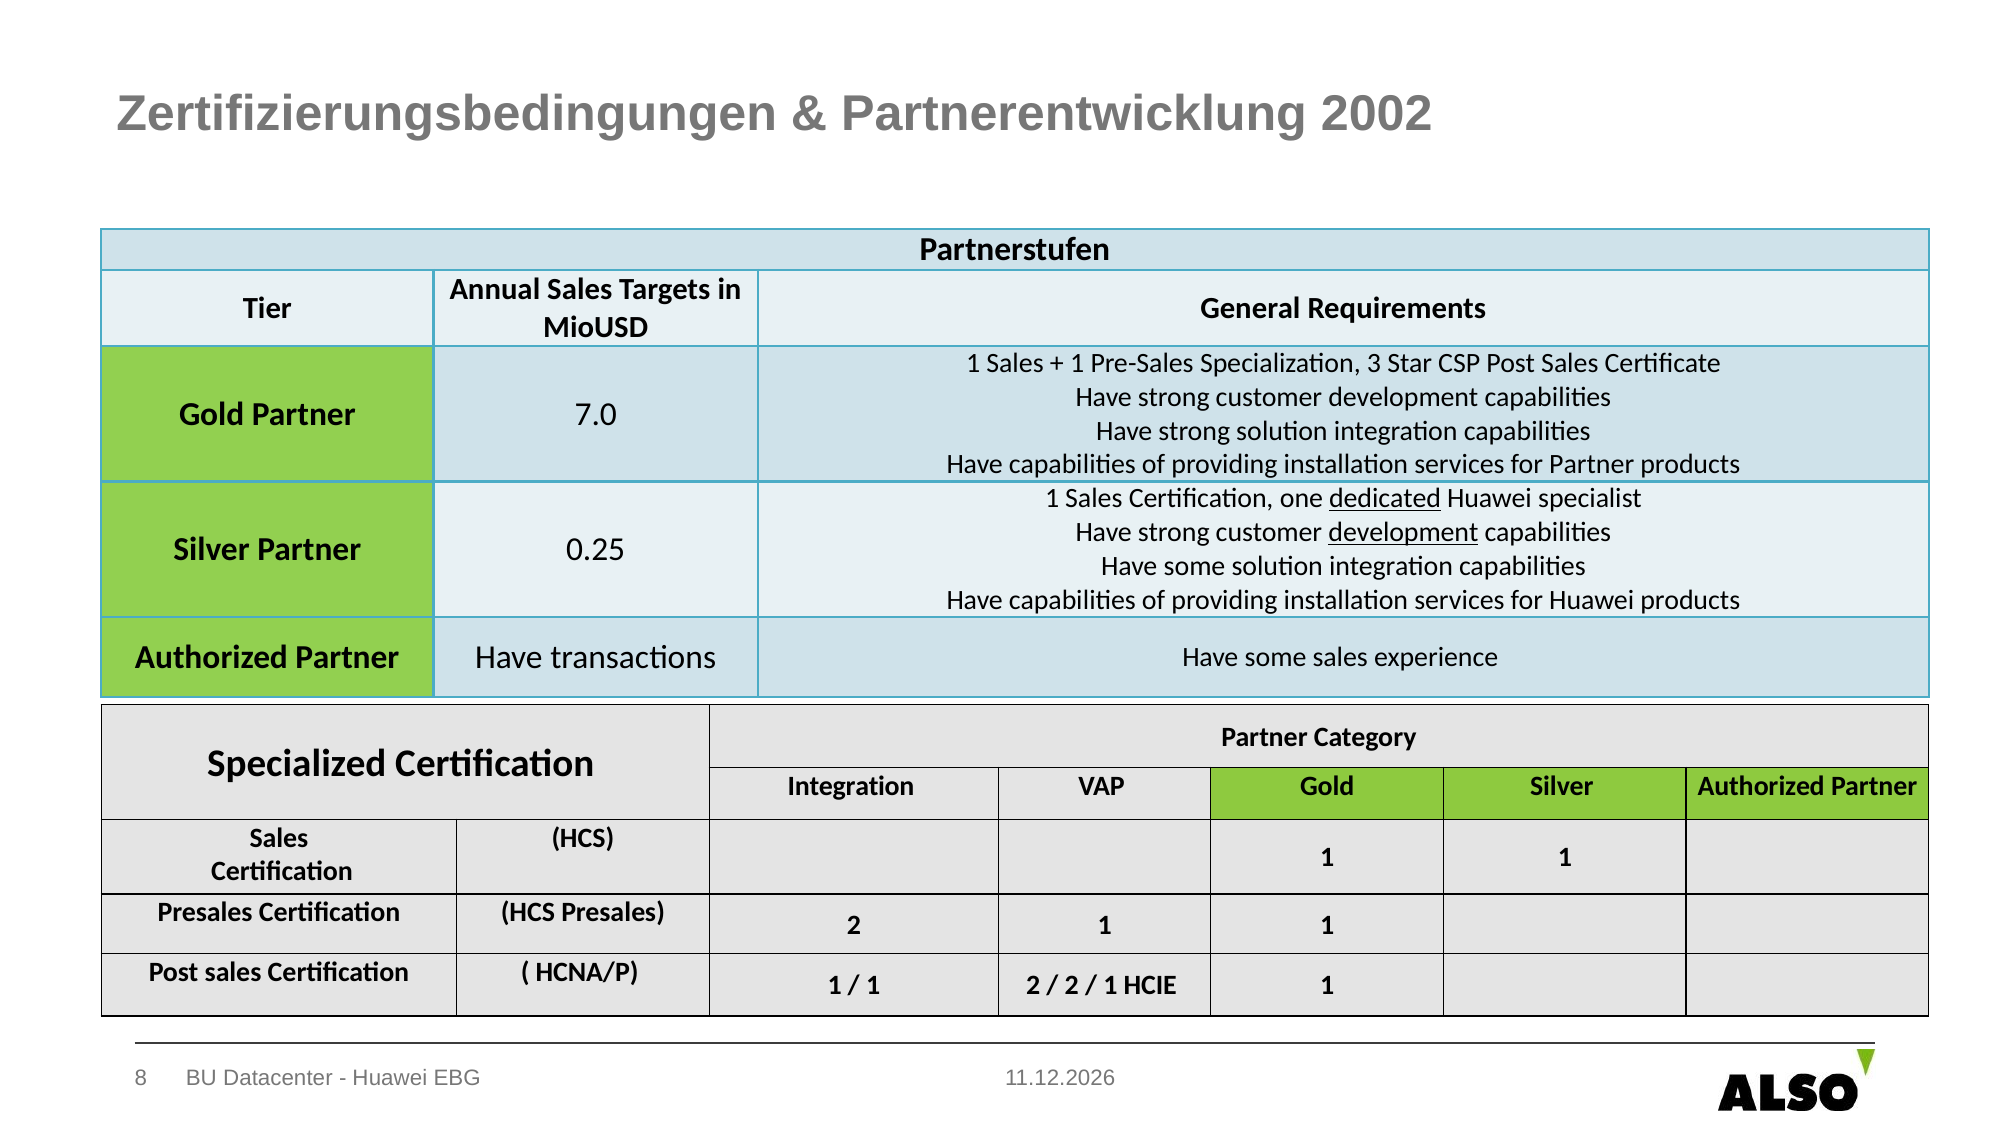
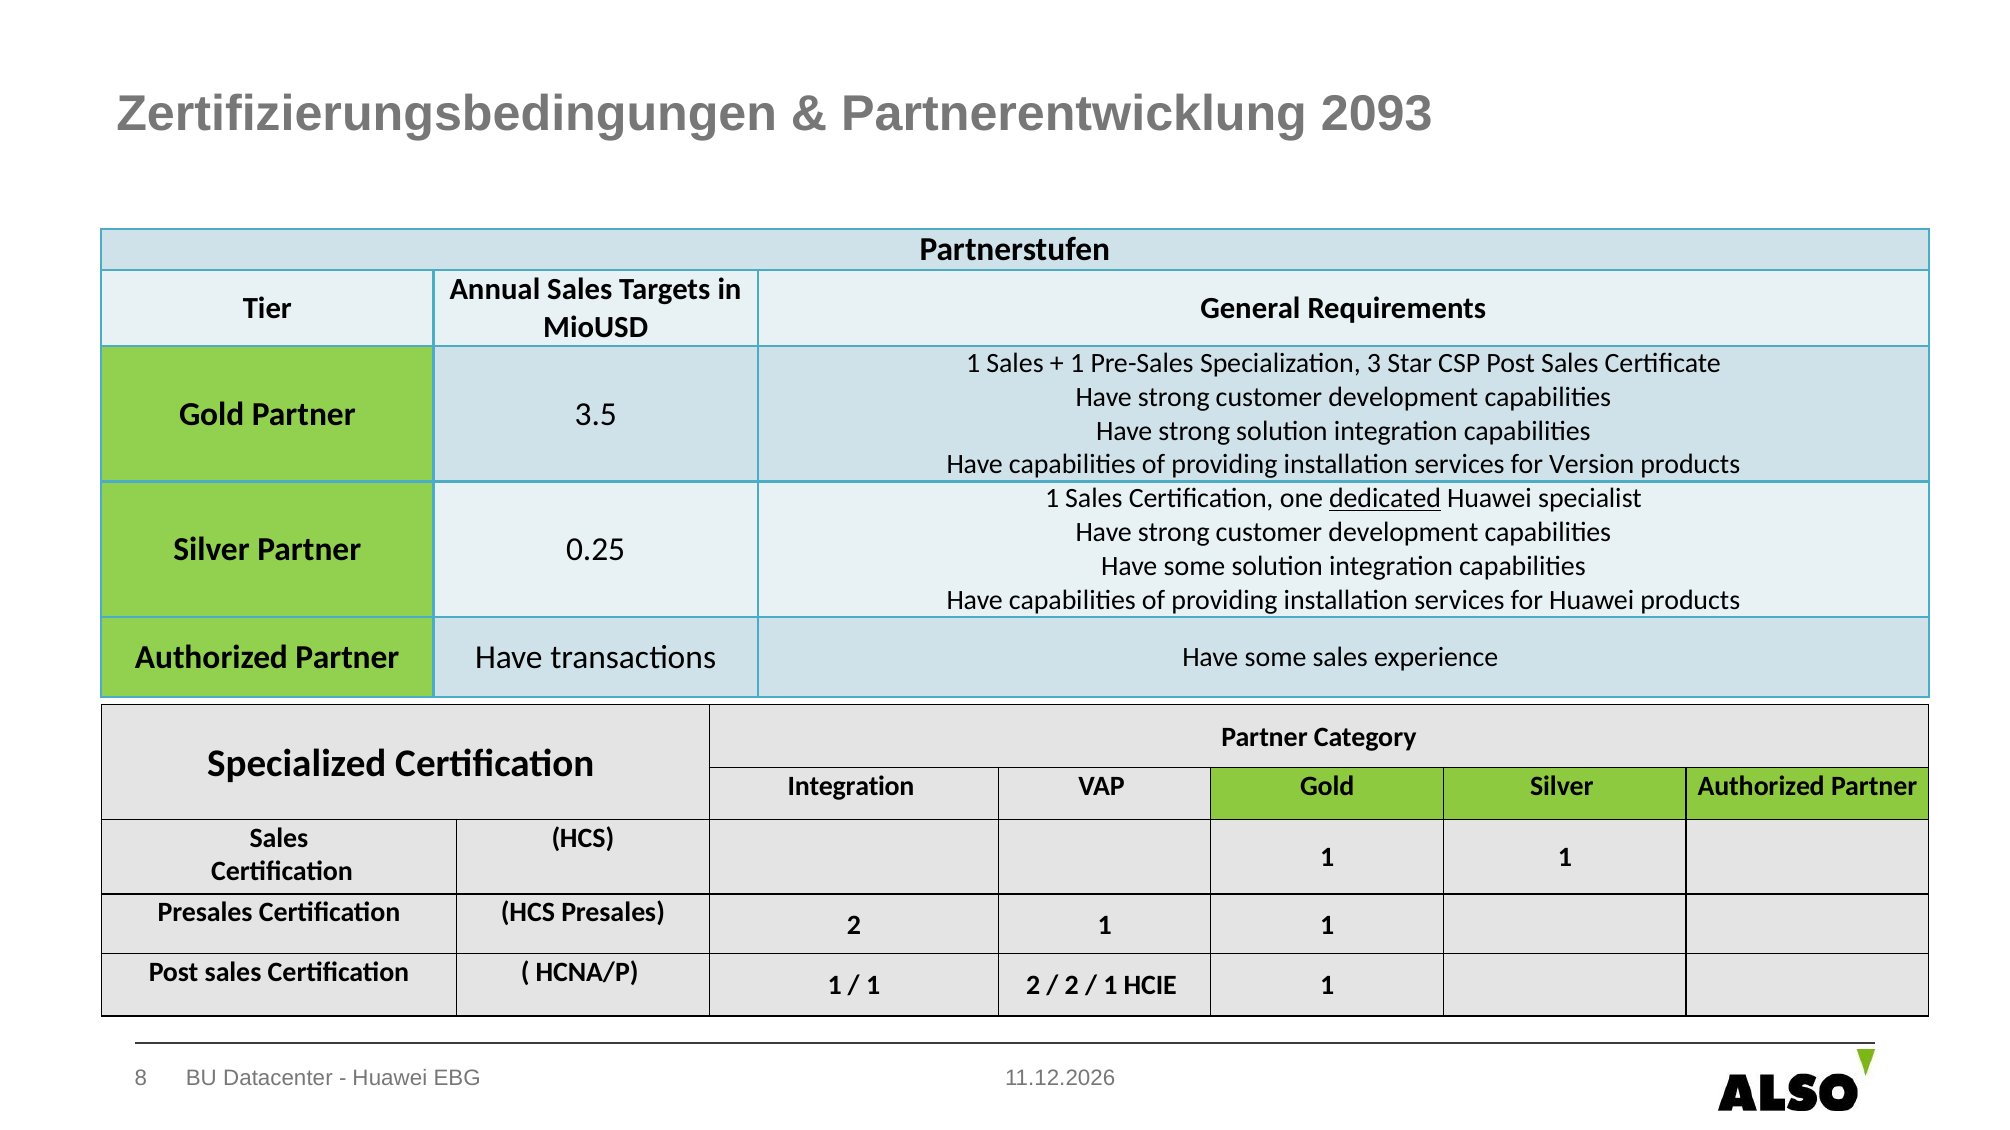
2002: 2002 -> 2093 (1377, 114)
7.0: 7.0 -> 3.5 (596, 414)
for Partner: Partner -> Version (1592, 465)
development underline: present -> none (1403, 533)
